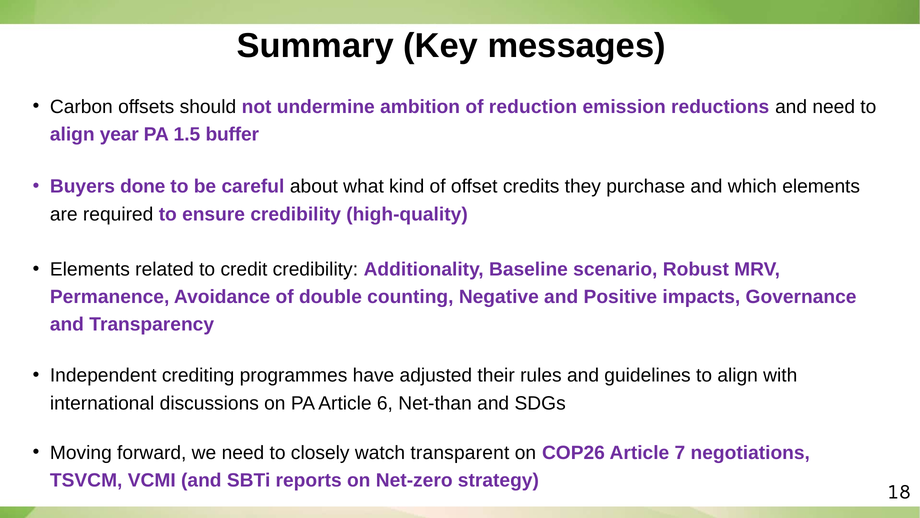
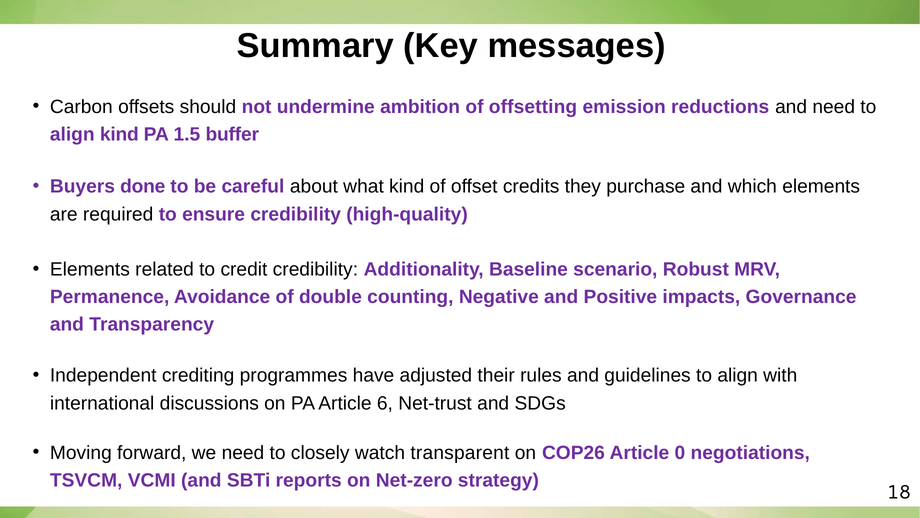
reduction: reduction -> offsetting (533, 107)
align year: year -> kind (119, 134)
Net-than: Net-than -> Net-trust (435, 403)
7: 7 -> 0 (680, 452)
